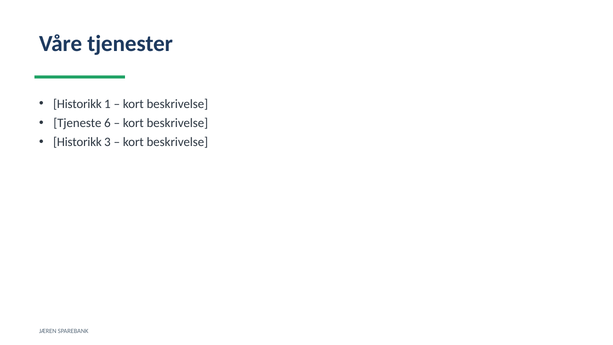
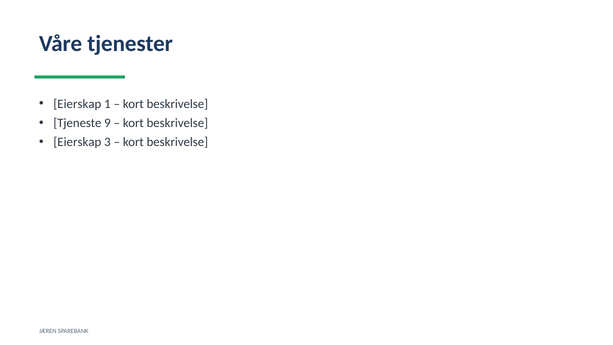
Historikk: Historikk -> Eierskap (77, 104)
6: 6 -> 9 (107, 123)
Historikk: Historikk -> Eierskap (77, 142)
